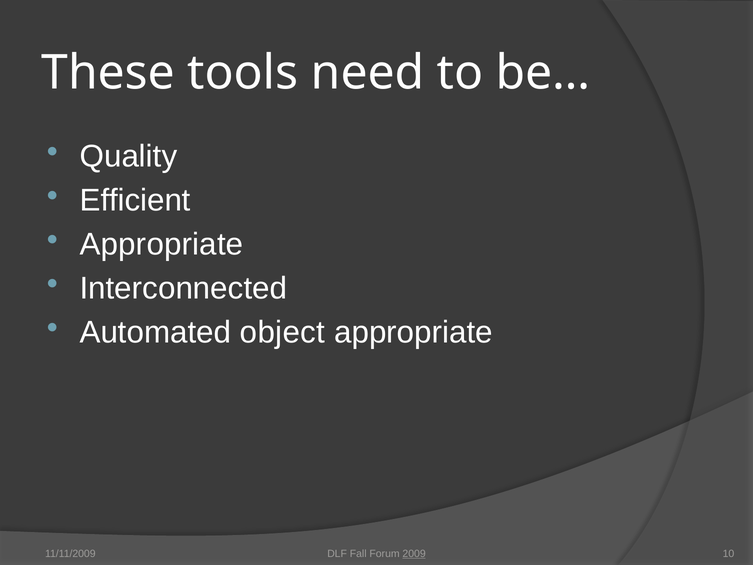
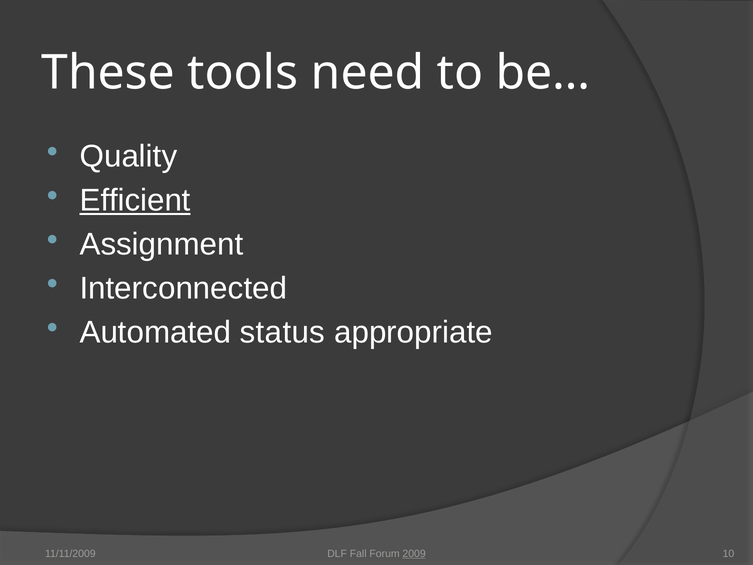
Efficient underline: none -> present (135, 200)
Appropriate: Appropriate -> Assignment (162, 244)
object: object -> status (283, 332)
